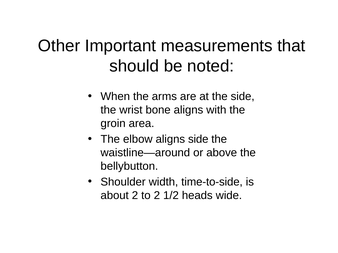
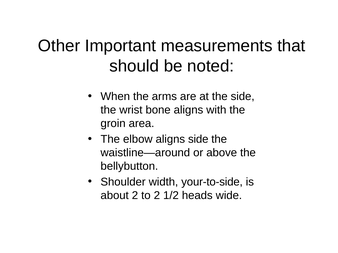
time-to-side: time-to-side -> your-to-side (212, 182)
